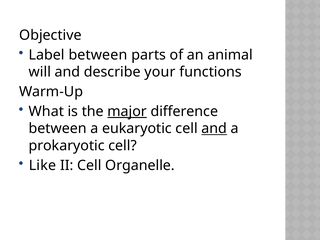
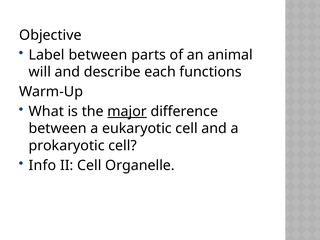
your: your -> each (160, 72)
and underline: present -> none (214, 128)
Like: Like -> Info (42, 165)
